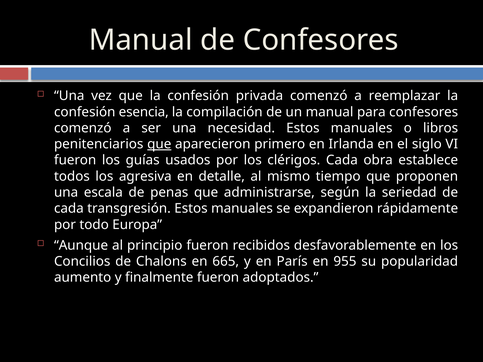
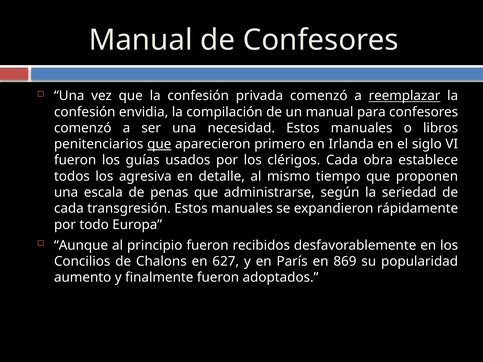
reemplazar underline: none -> present (405, 96)
esencia: esencia -> envidia (144, 112)
665: 665 -> 627 (226, 262)
955: 955 -> 869 (345, 262)
